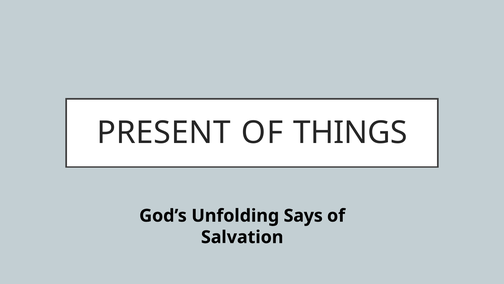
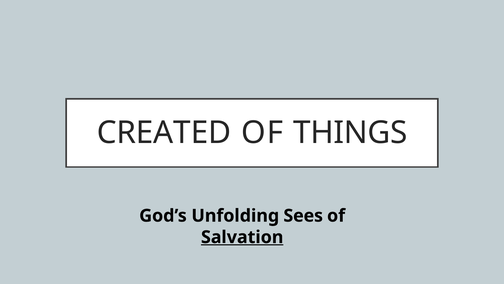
PRESENT: PRESENT -> CREATED (164, 132)
Says: Says -> Sees (303, 215)
Salvation underline: none -> present (242, 237)
